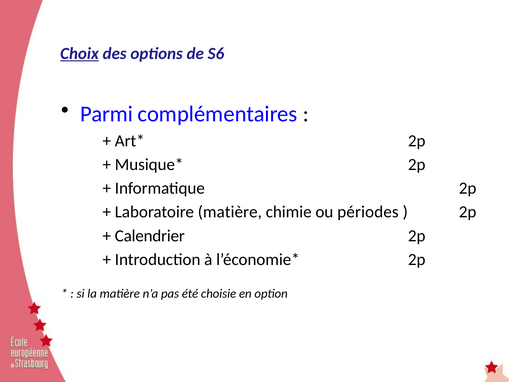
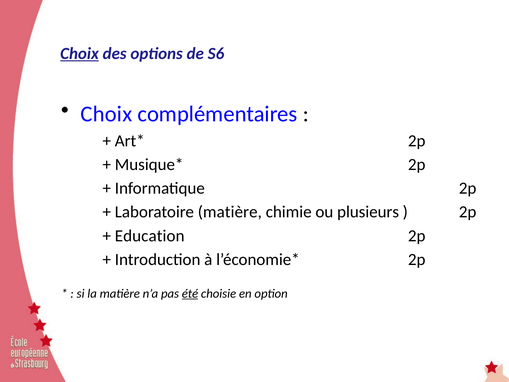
Parmi: Parmi -> Choix (106, 114)
périodes: périodes -> plusieurs (368, 212)
Calendrier: Calendrier -> Education (150, 236)
été underline: none -> present (190, 293)
